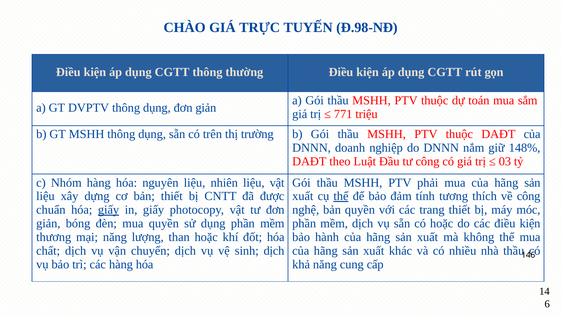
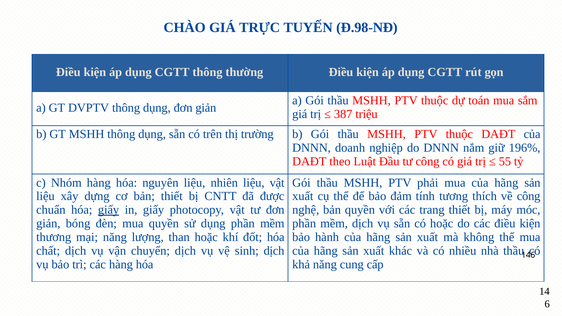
771: 771 -> 387 (343, 114)
148%: 148% -> 196% (525, 148)
03: 03 -> 55 (505, 162)
thể underline: present -> none (341, 196)
